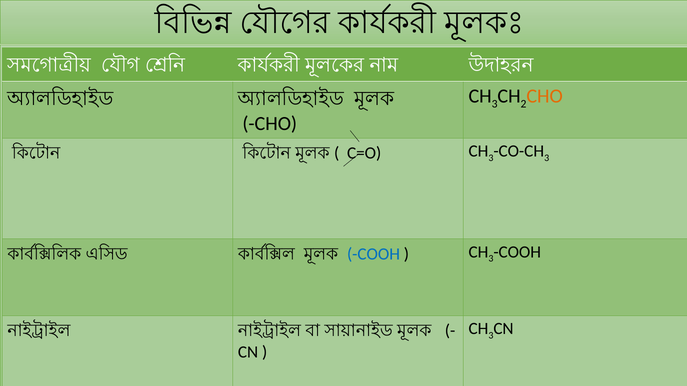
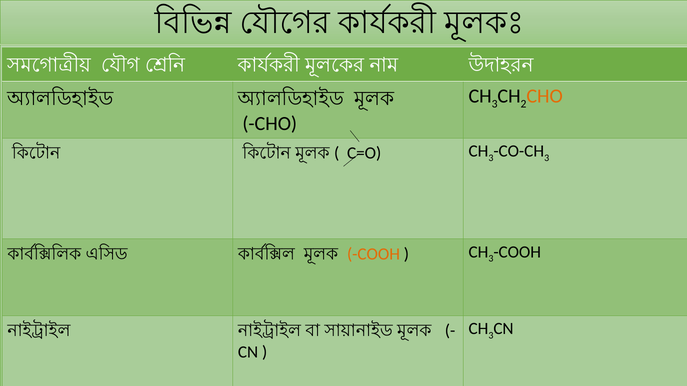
COOH colour: blue -> orange (373, 254)
